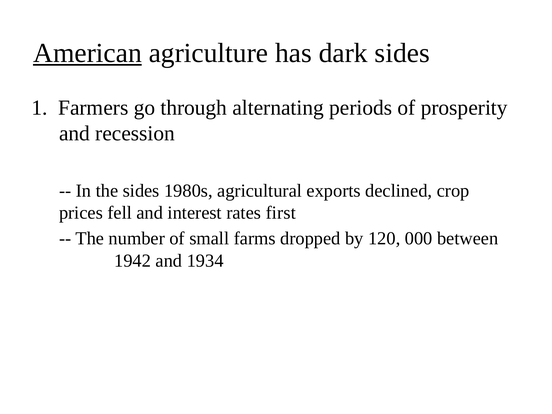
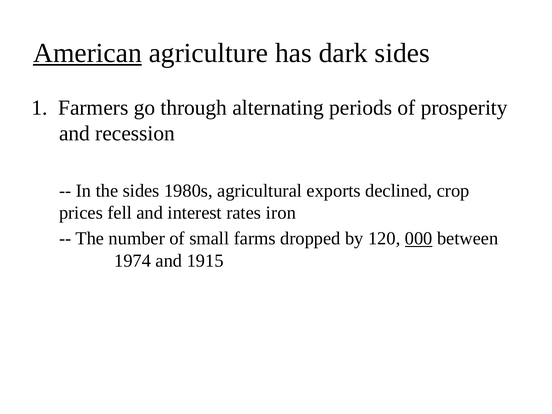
first: first -> iron (281, 213)
000 underline: none -> present (419, 239)
1942: 1942 -> 1974 (133, 261)
1934: 1934 -> 1915 (205, 261)
